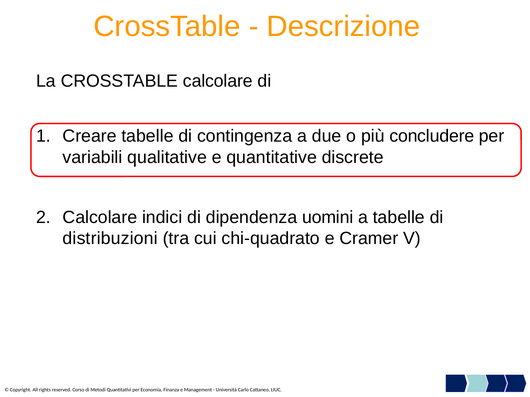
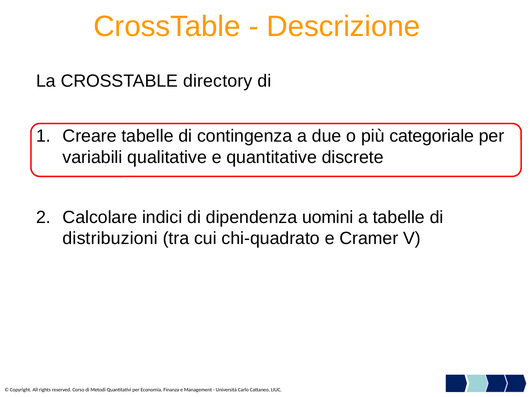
CROSSTABLE calcolare: calcolare -> directory (218, 81)
concludere: concludere -> categoriale (432, 136)
